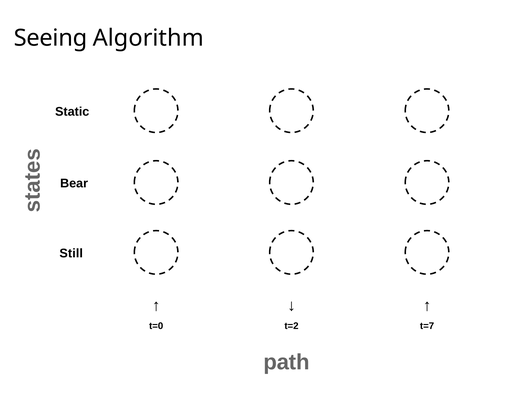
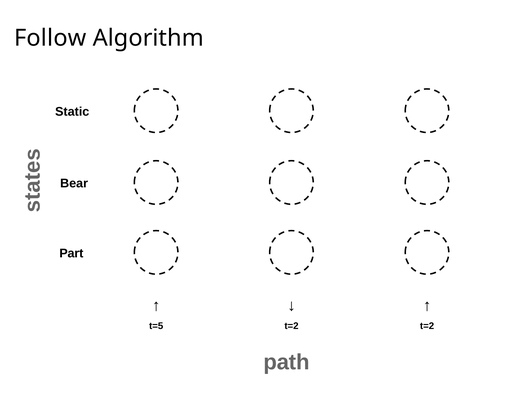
Seeing: Seeing -> Follow (50, 38)
Still: Still -> Part (71, 253)
t=0: t=0 -> t=5 (156, 326)
t=2 t=7: t=7 -> t=2 (427, 326)
